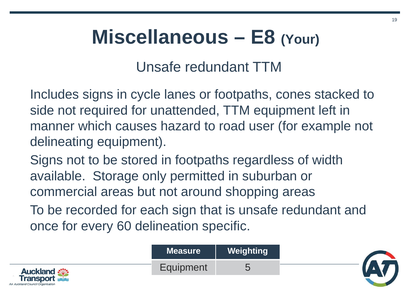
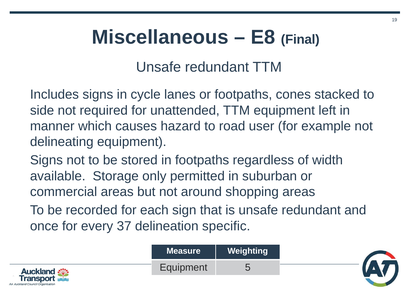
Your: Your -> Final (300, 40)
60: 60 -> 37 (124, 226)
